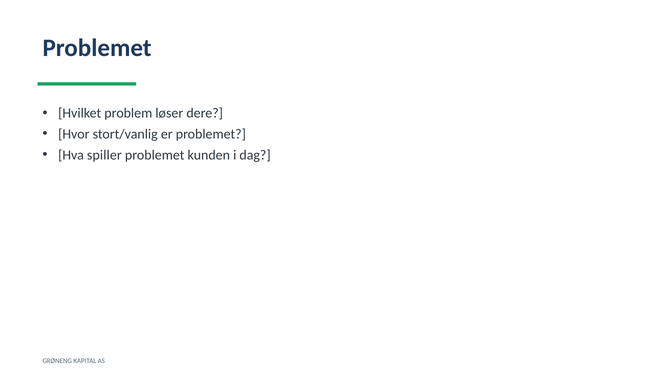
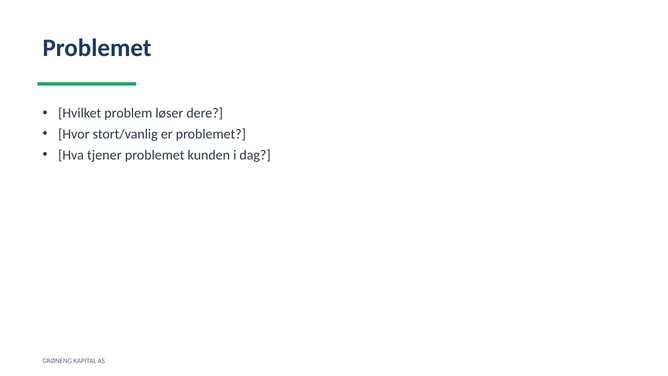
spiller: spiller -> tjener (104, 155)
